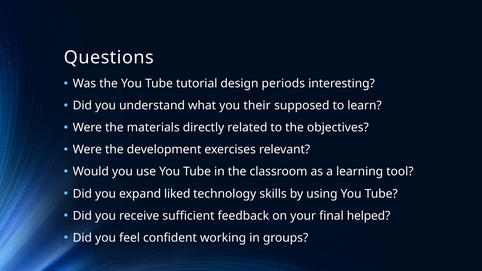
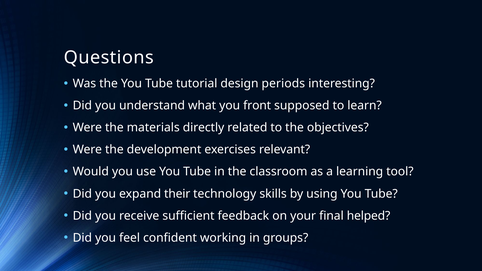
their: their -> front (257, 106)
liked: liked -> their (177, 194)
